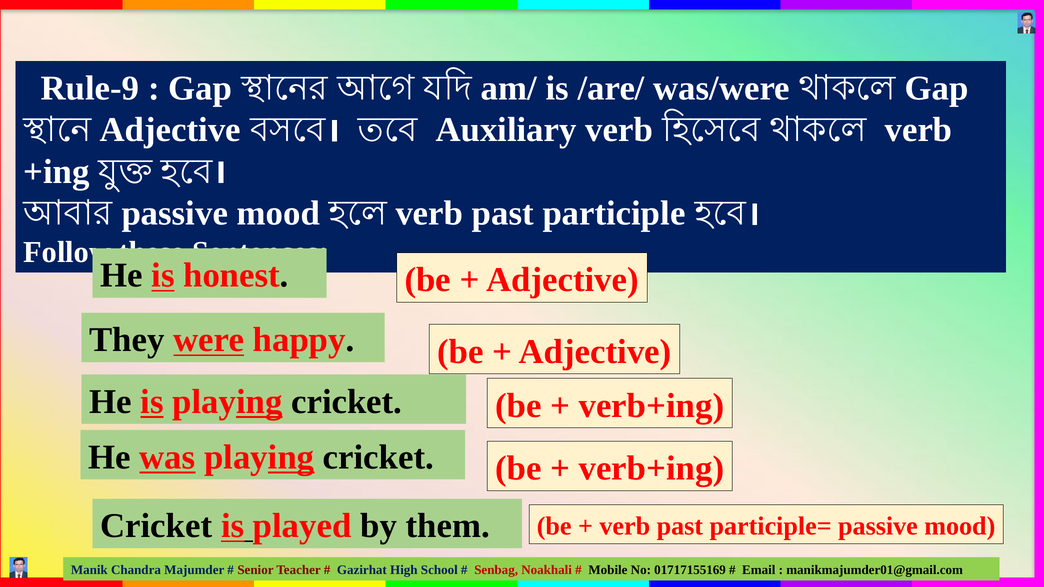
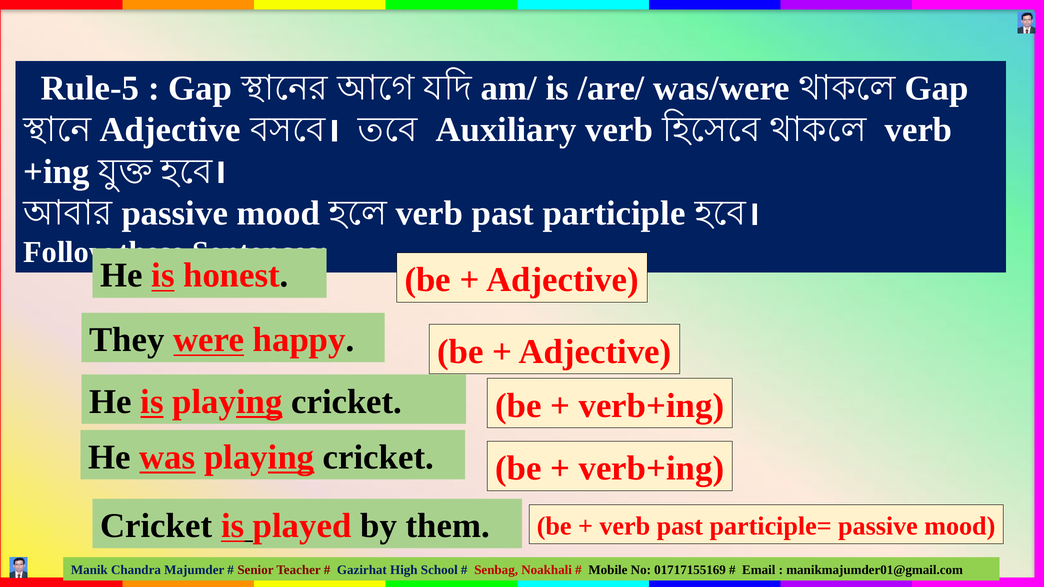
Rule-9: Rule-9 -> Rule-5 (90, 88)
